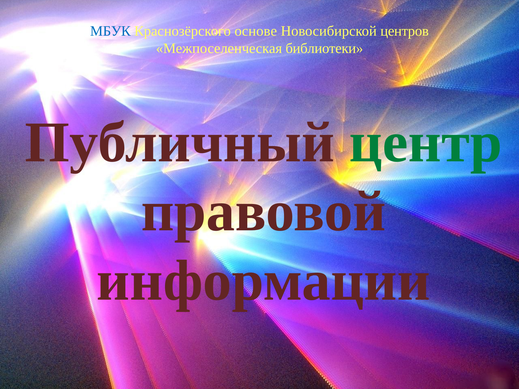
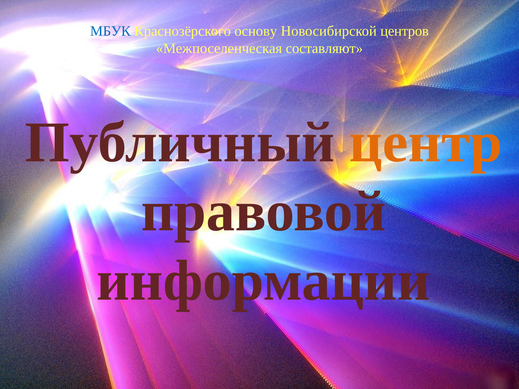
основе: основе -> основу (256, 31)
библиотеки: библиотеки -> составляют (324, 48)
центр colour: green -> orange (426, 143)
